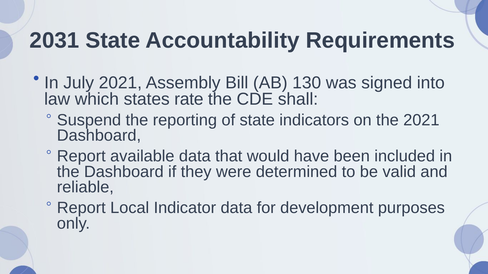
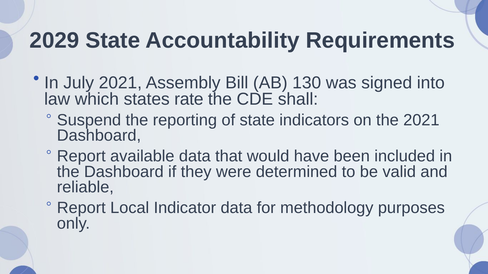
2031: 2031 -> 2029 (54, 40)
development: development -> methodology (327, 208)
